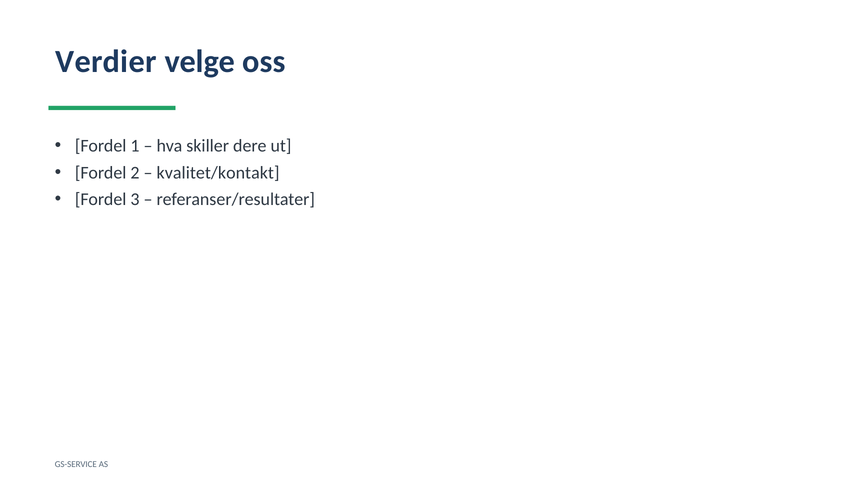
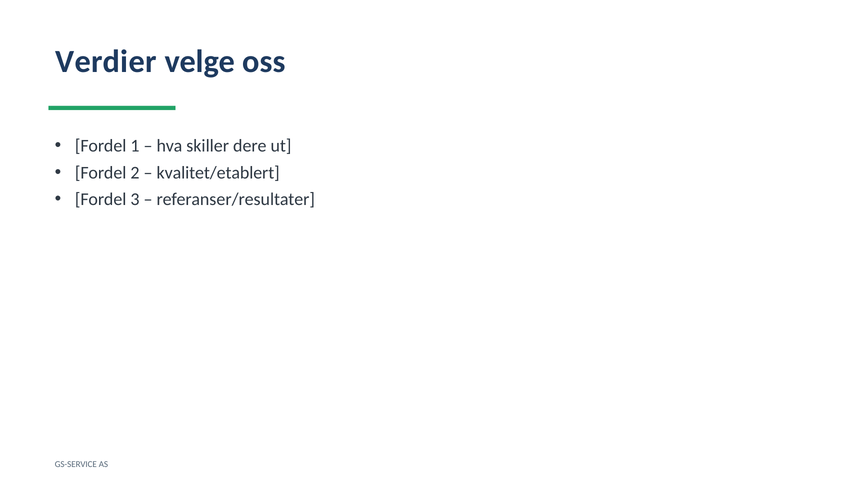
kvalitet/kontakt: kvalitet/kontakt -> kvalitet/etablert (218, 173)
